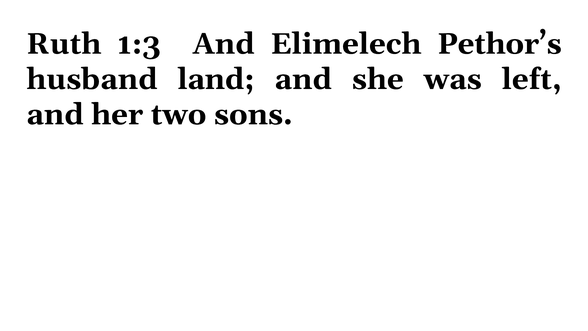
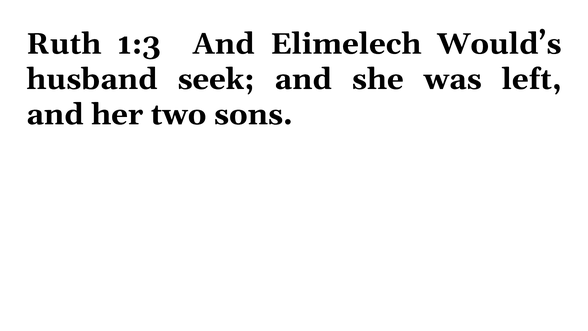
Pethor’s: Pethor’s -> Would’s (499, 44)
land: land -> seek (216, 79)
